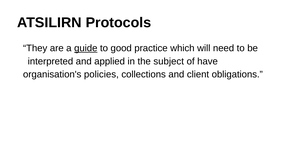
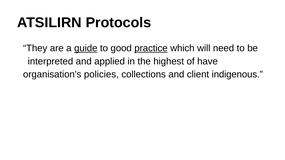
practice underline: none -> present (151, 48)
subject: subject -> highest (169, 61)
obligations: obligations -> indigenous (237, 75)
